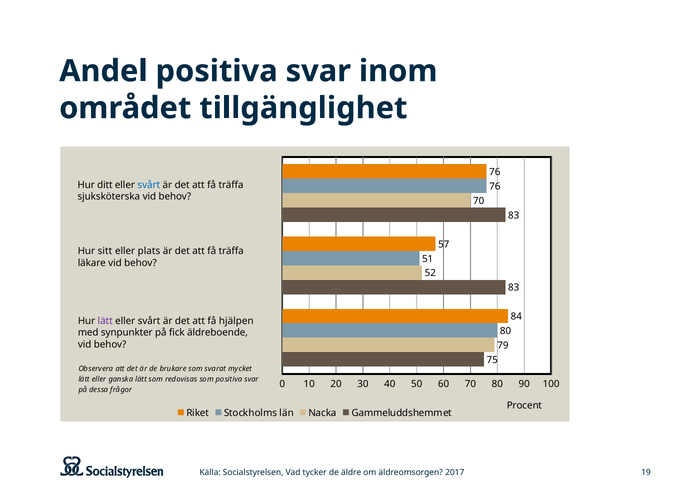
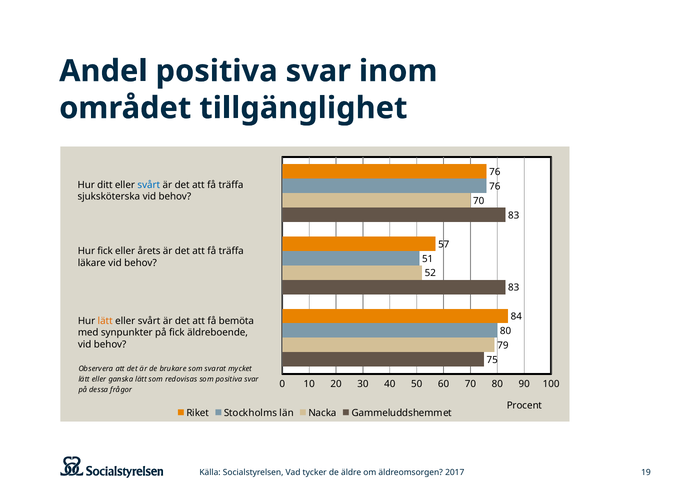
Hur sitt: sitt -> fick (105, 252)
plats: plats -> årets (149, 252)
lätt colour: purple -> orange (105, 321)
hjälpen: hjälpen -> bemöta (236, 321)
